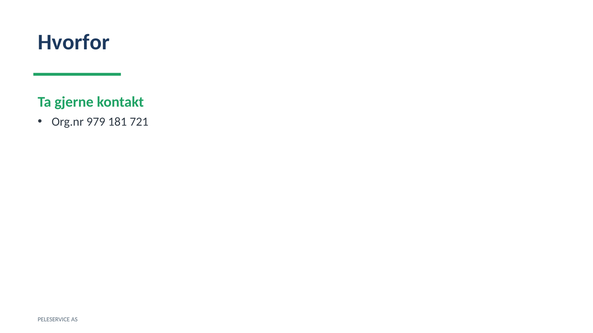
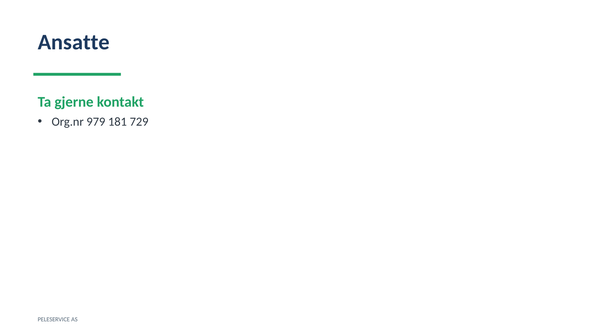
Hvorfor: Hvorfor -> Ansatte (74, 42)
721: 721 -> 729 (139, 122)
